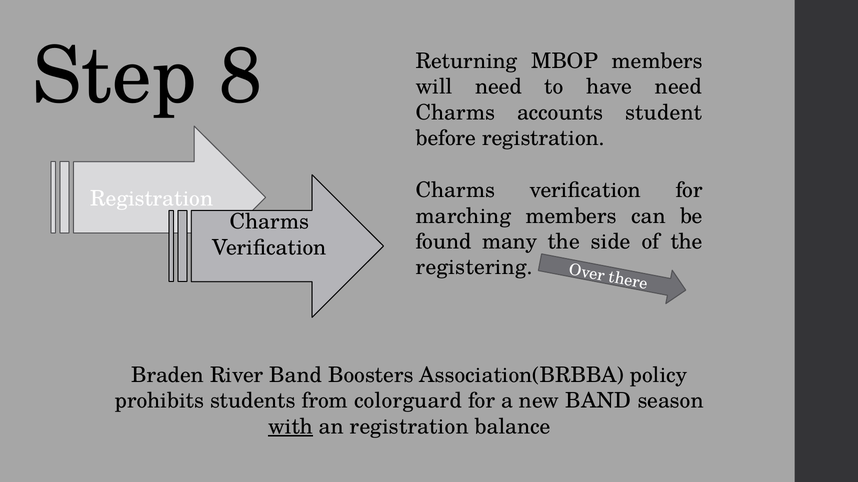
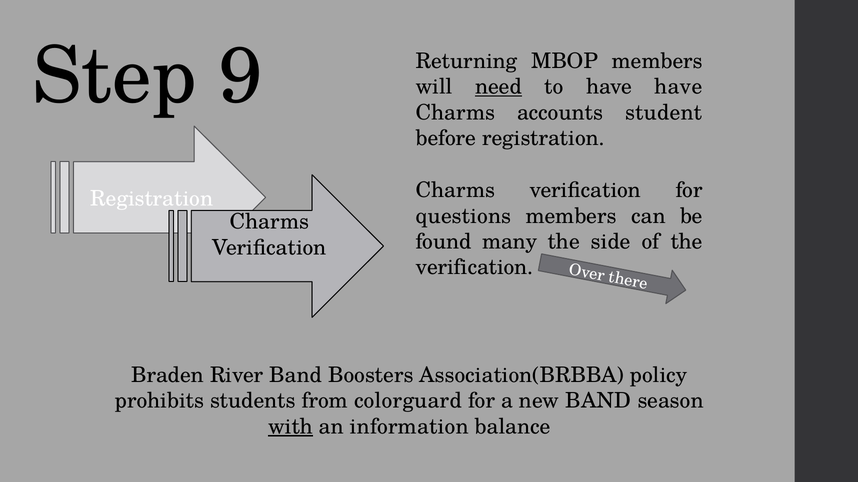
8: 8 -> 9 (240, 77)
need underline: none -> present (499, 87)
have need: need -> have (678, 87)
marching: marching -> questions (463, 216)
registering: registering -> verification (475, 268)
an registration: registration -> information (409, 427)
